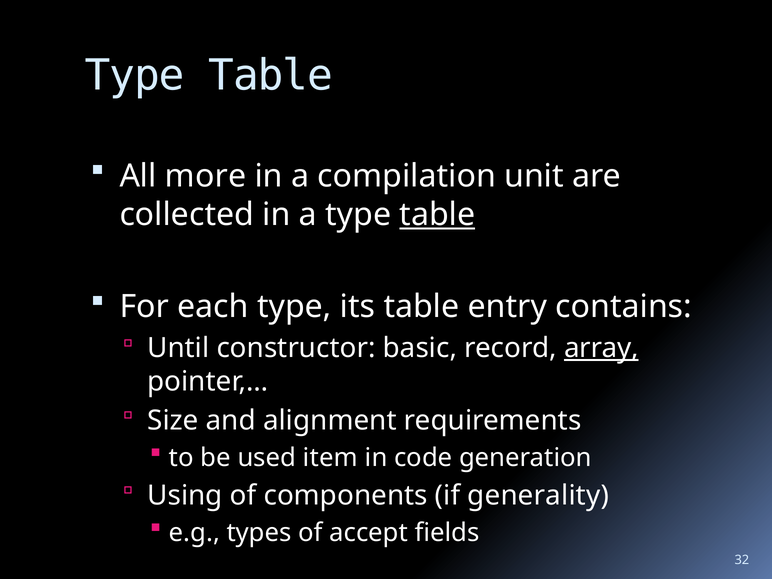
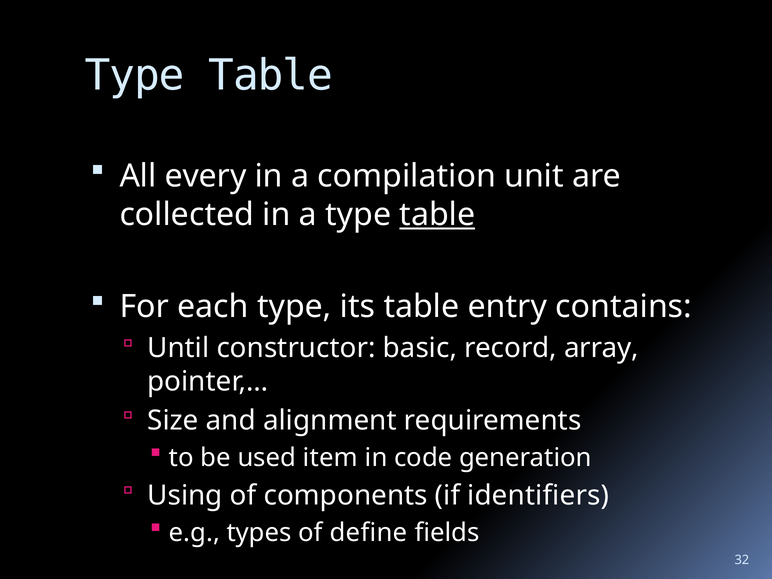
more: more -> every (206, 176)
array underline: present -> none (601, 348)
generality: generality -> identifiers (538, 495)
accept: accept -> define (369, 533)
